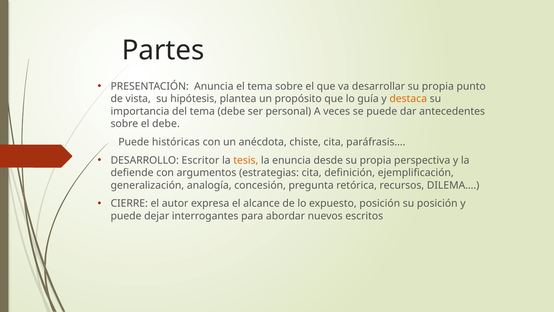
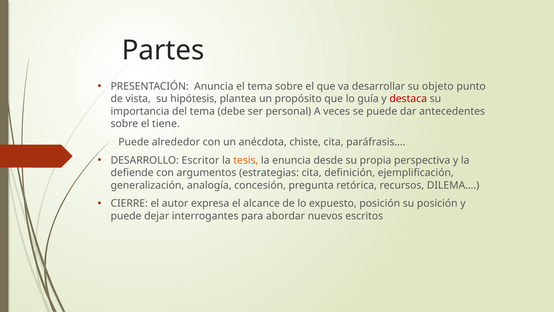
desarrollar su propia: propia -> objeto (438, 86)
destaca colour: orange -> red (408, 99)
el debe: debe -> tiene (166, 124)
históricas: históricas -> alrededor (176, 142)
